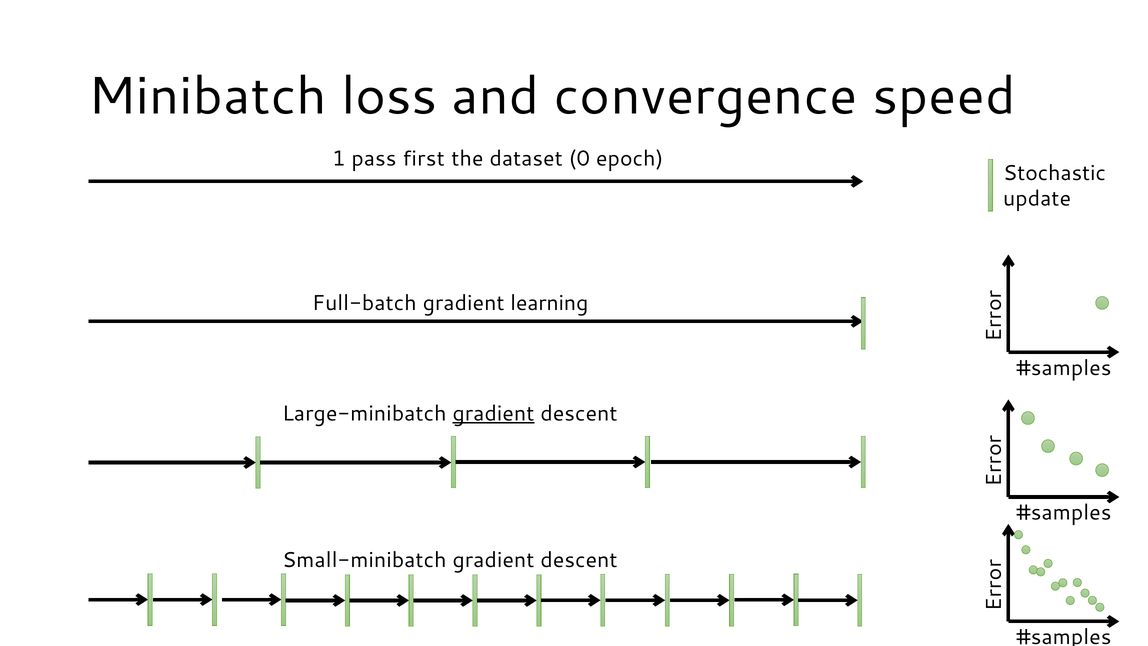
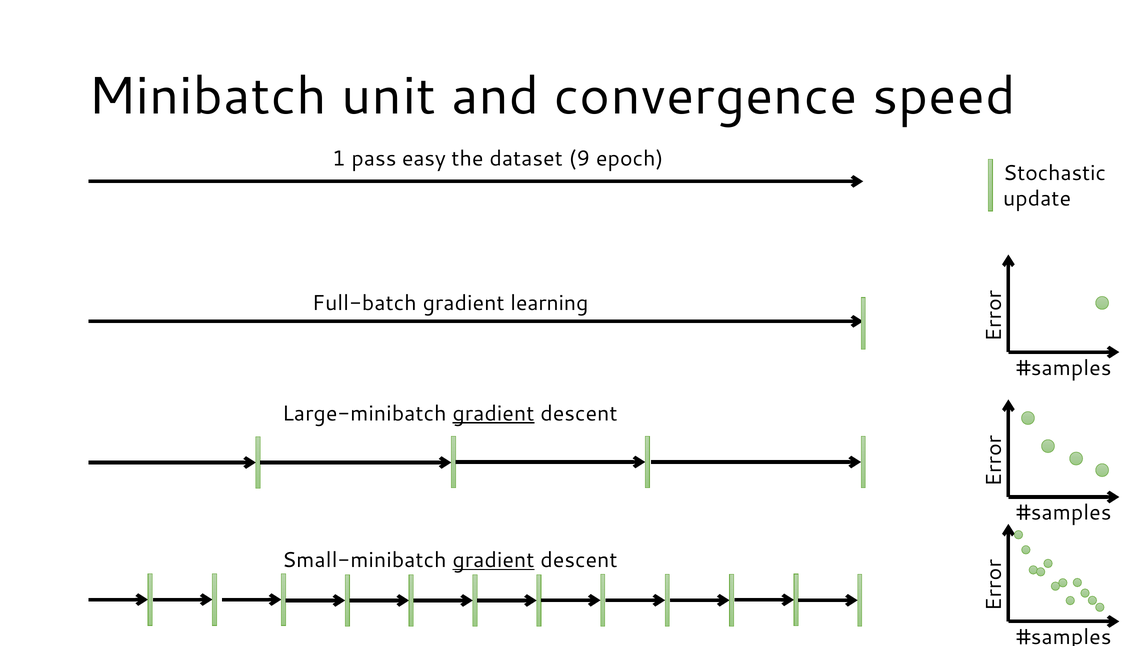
loss: loss -> unit (389, 96)
first: first -> easy (424, 159)
0: 0 -> 9 (579, 159)
gradient underline: none -> present (493, 560)
